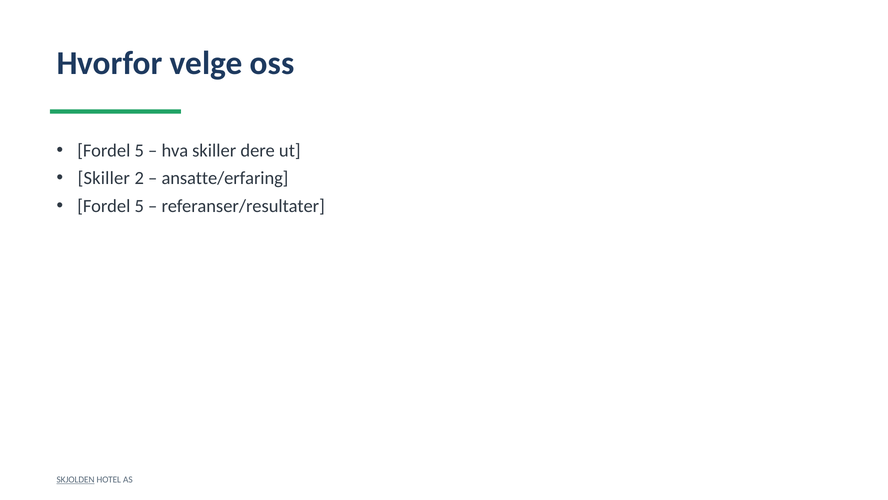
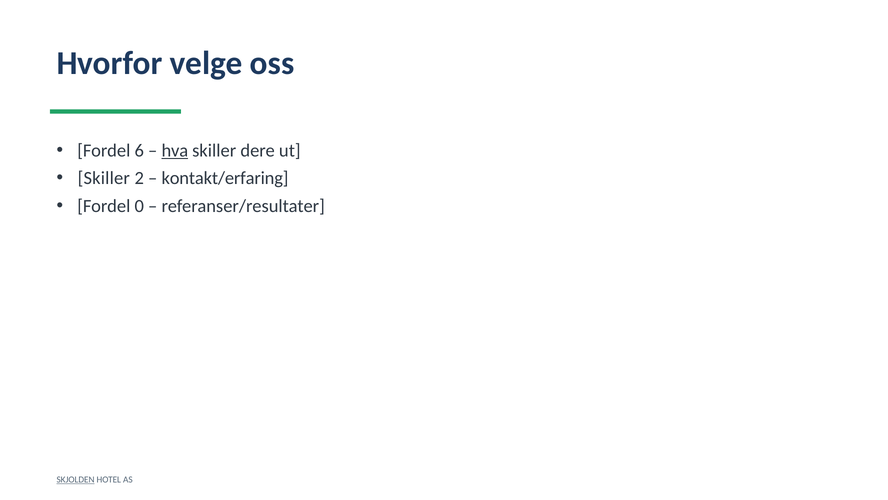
5: 5 -> 6 (139, 150)
hva underline: none -> present (175, 150)
ansatte/erfaring: ansatte/erfaring -> kontakt/erfaring (225, 178)
5: 5 -> 0 (139, 206)
